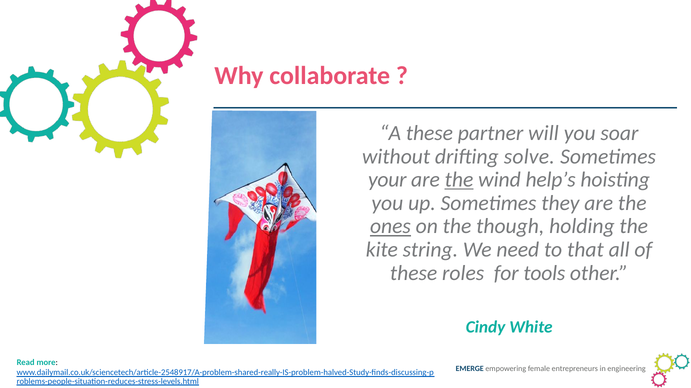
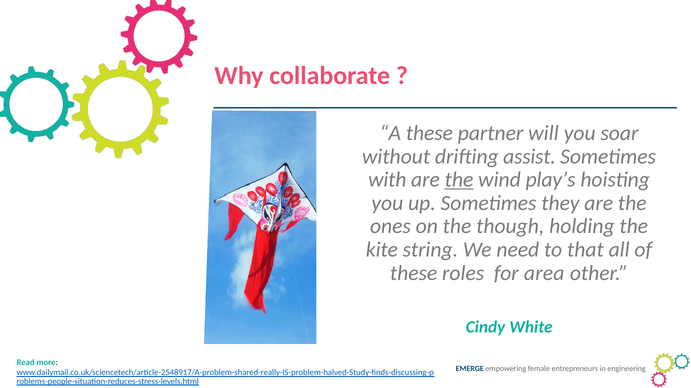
solve: solve -> assist (530, 157)
your: your -> with (387, 180)
help’s: help’s -> play’s (551, 180)
ones underline: present -> none (390, 227)
tools: tools -> area (544, 273)
